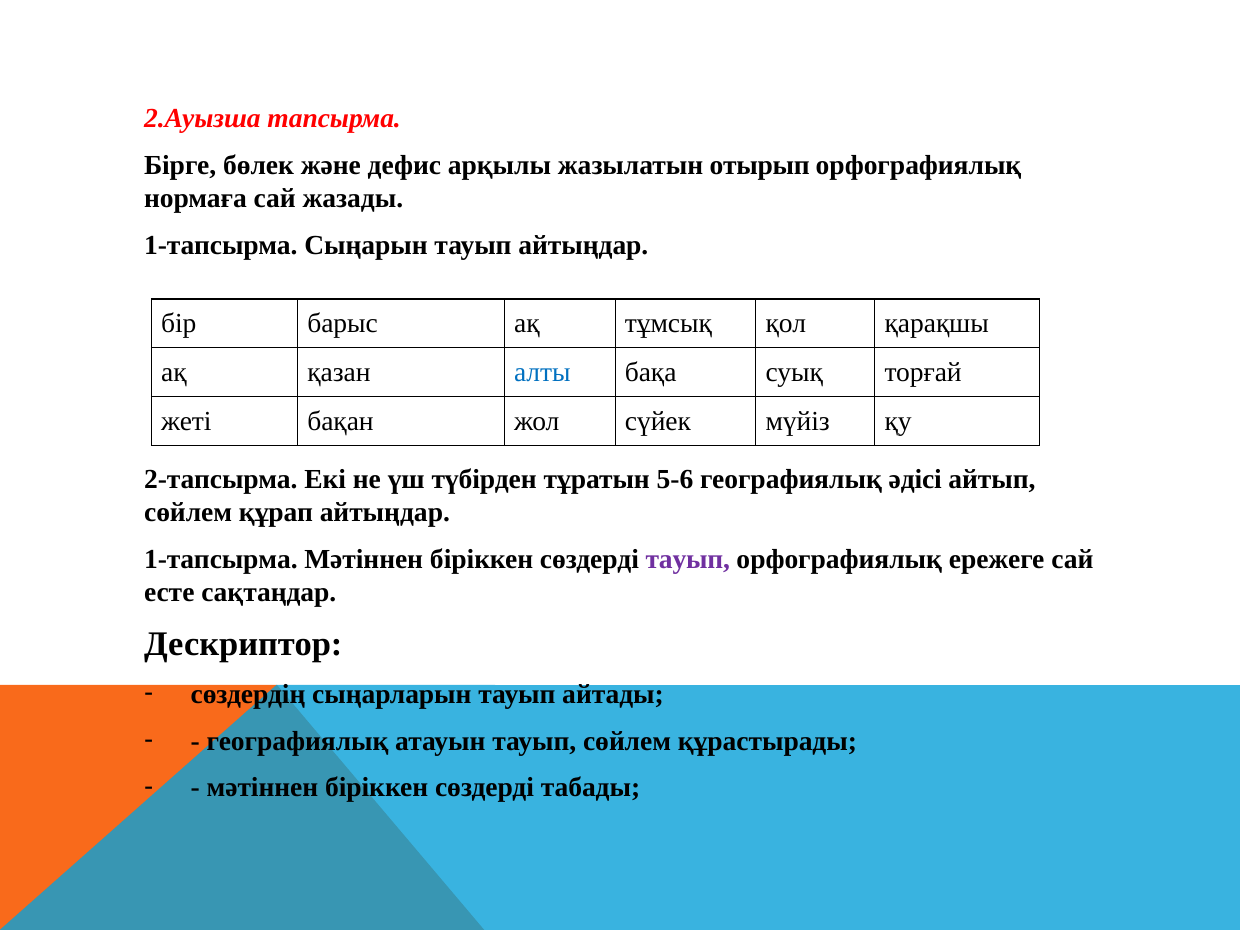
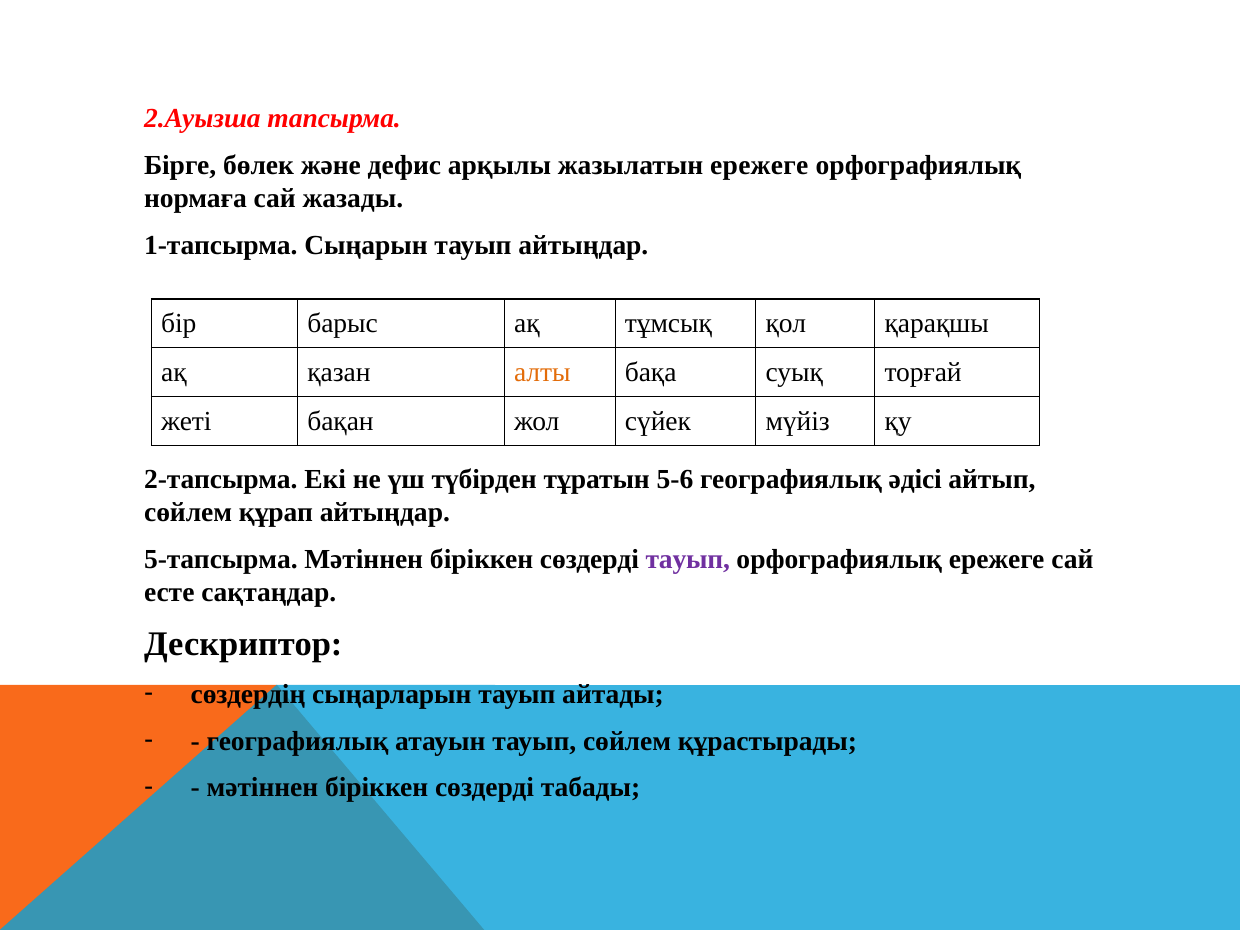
жазылатын отырып: отырып -> ережеге (759, 165)
алты colour: blue -> orange (542, 372)
1-тапсырма: 1-тапсырма -> 5-тапсырма (221, 559)
